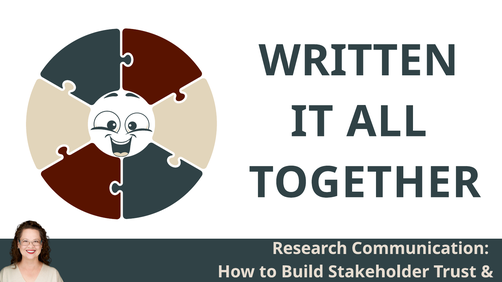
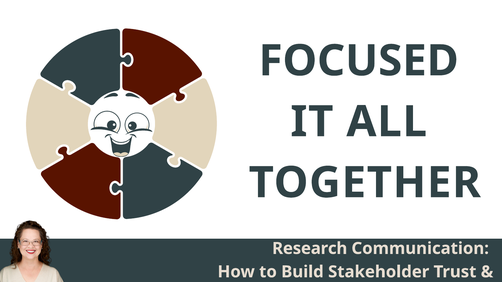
WRITTEN: WRITTEN -> FOCUSED (359, 61)
